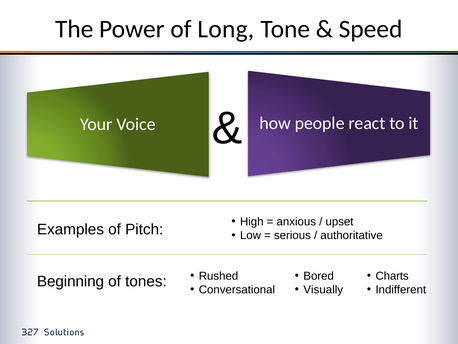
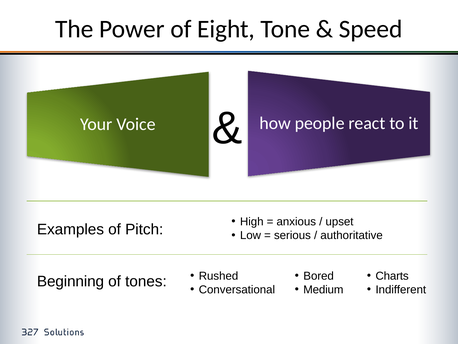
Long: Long -> Eight (226, 29)
Visually: Visually -> Medium (323, 289)
